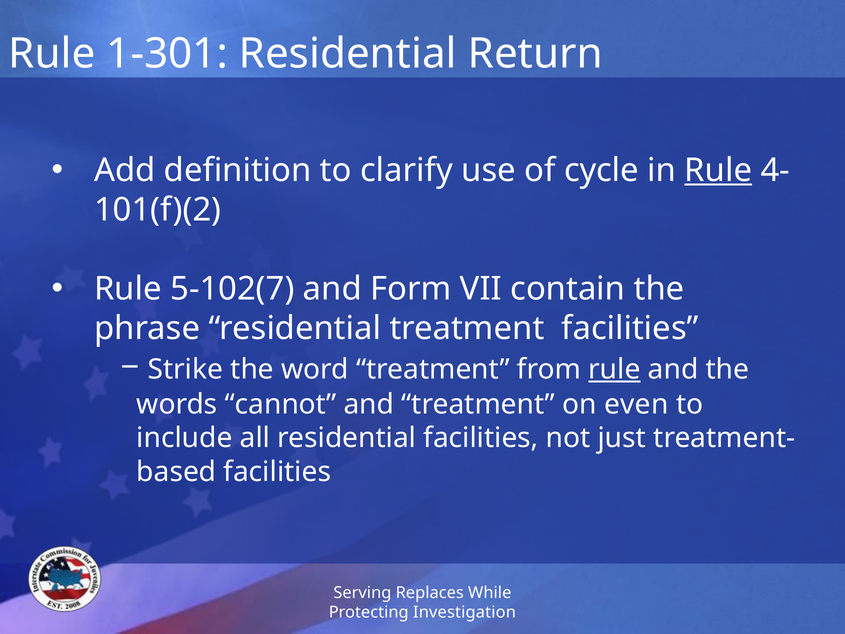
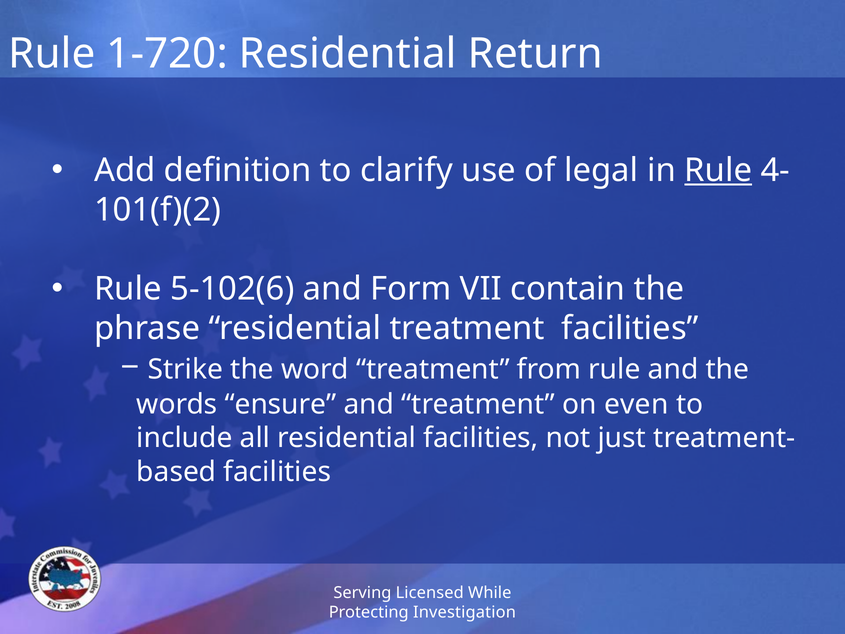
1-301: 1-301 -> 1-720 (167, 54)
cycle: cycle -> legal (601, 170)
5-102(7: 5-102(7 -> 5-102(6 (232, 289)
rule underline: present -> none (614, 369)
cannot: cannot -> ensure (281, 404)
Replaces: Replaces -> Licensed (430, 592)
